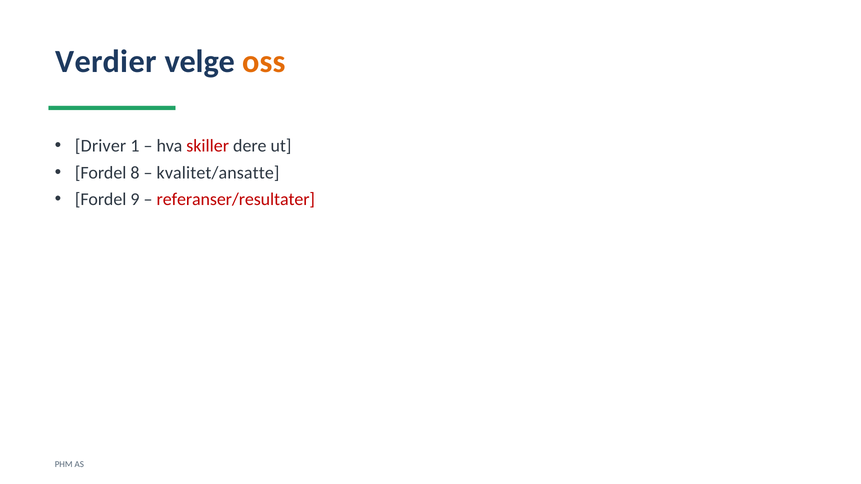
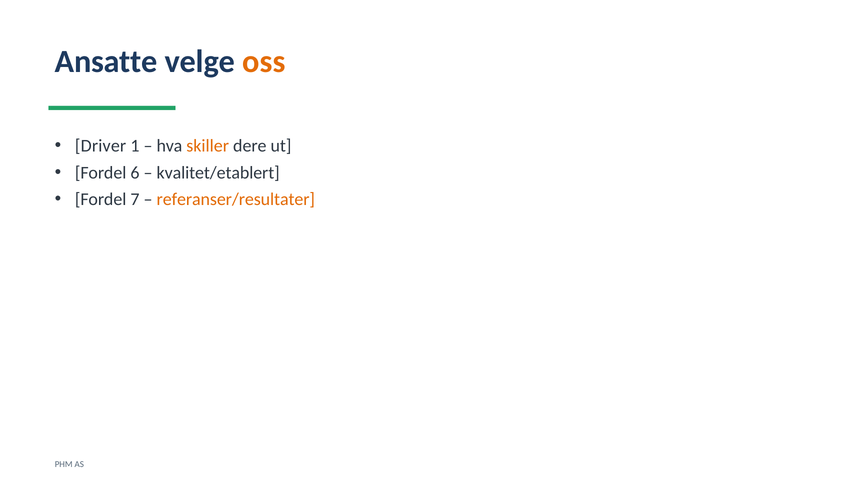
Verdier: Verdier -> Ansatte (106, 61)
skiller colour: red -> orange (208, 146)
8: 8 -> 6 (135, 173)
kvalitet/ansatte: kvalitet/ansatte -> kvalitet/etablert (218, 173)
9: 9 -> 7 (135, 200)
referanser/resultater colour: red -> orange (236, 200)
